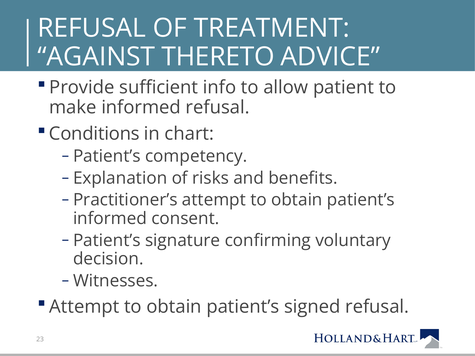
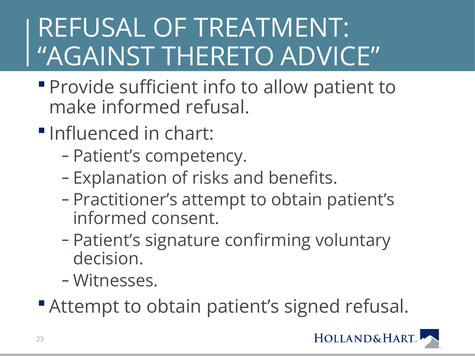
Conditions: Conditions -> Influenced (94, 134)
